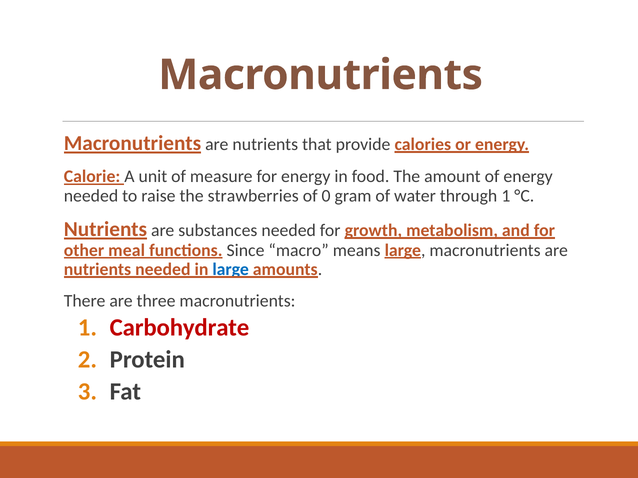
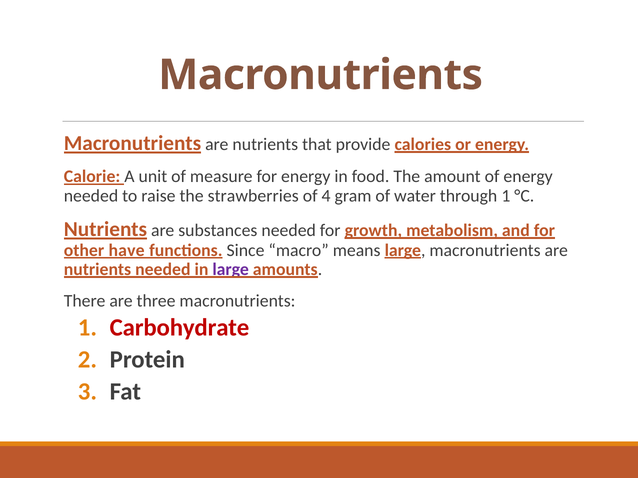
0: 0 -> 4 (326, 196)
meal: meal -> have (127, 251)
large colour: blue -> purple (231, 270)
